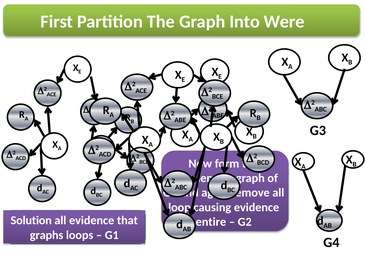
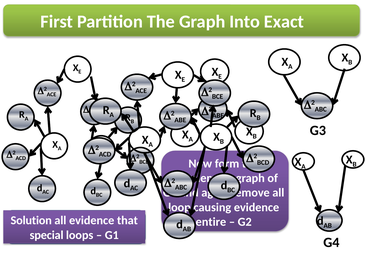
Were: Were -> Exact (284, 22)
graphs: graphs -> special (47, 236)
